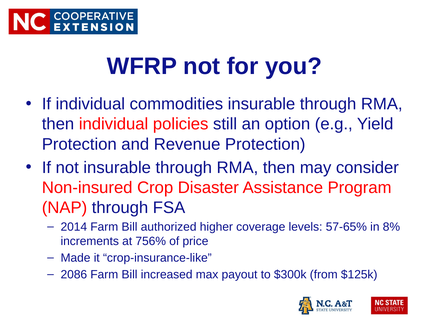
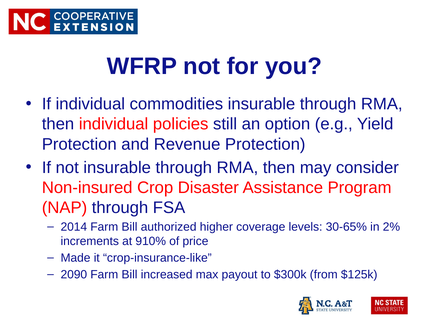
57-65%: 57-65% -> 30-65% (346, 227)
8%: 8% -> 2% (391, 227)
756%: 756% -> 910% (151, 241)
2086: 2086 -> 2090 (74, 274)
